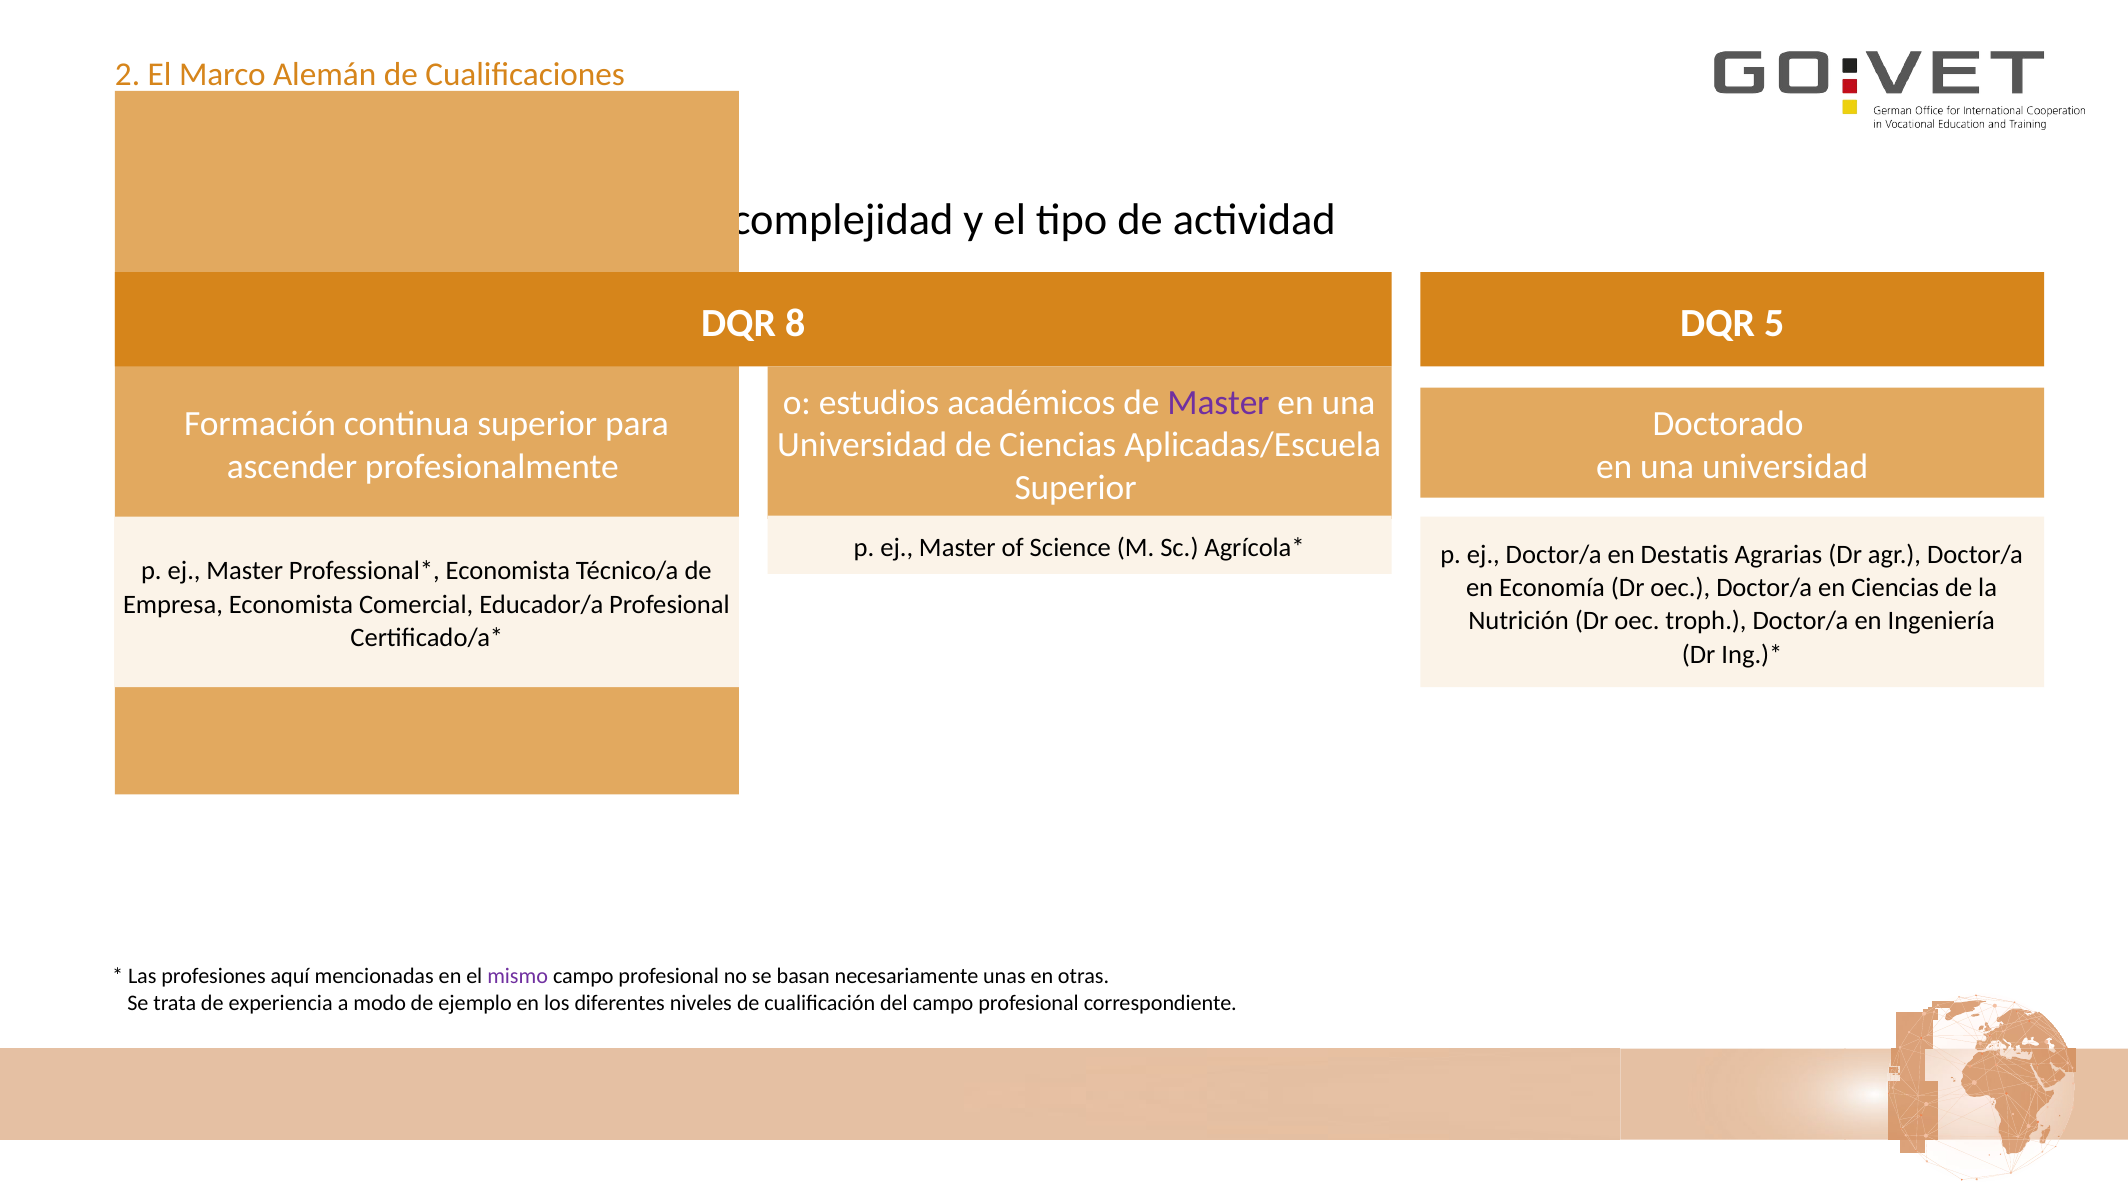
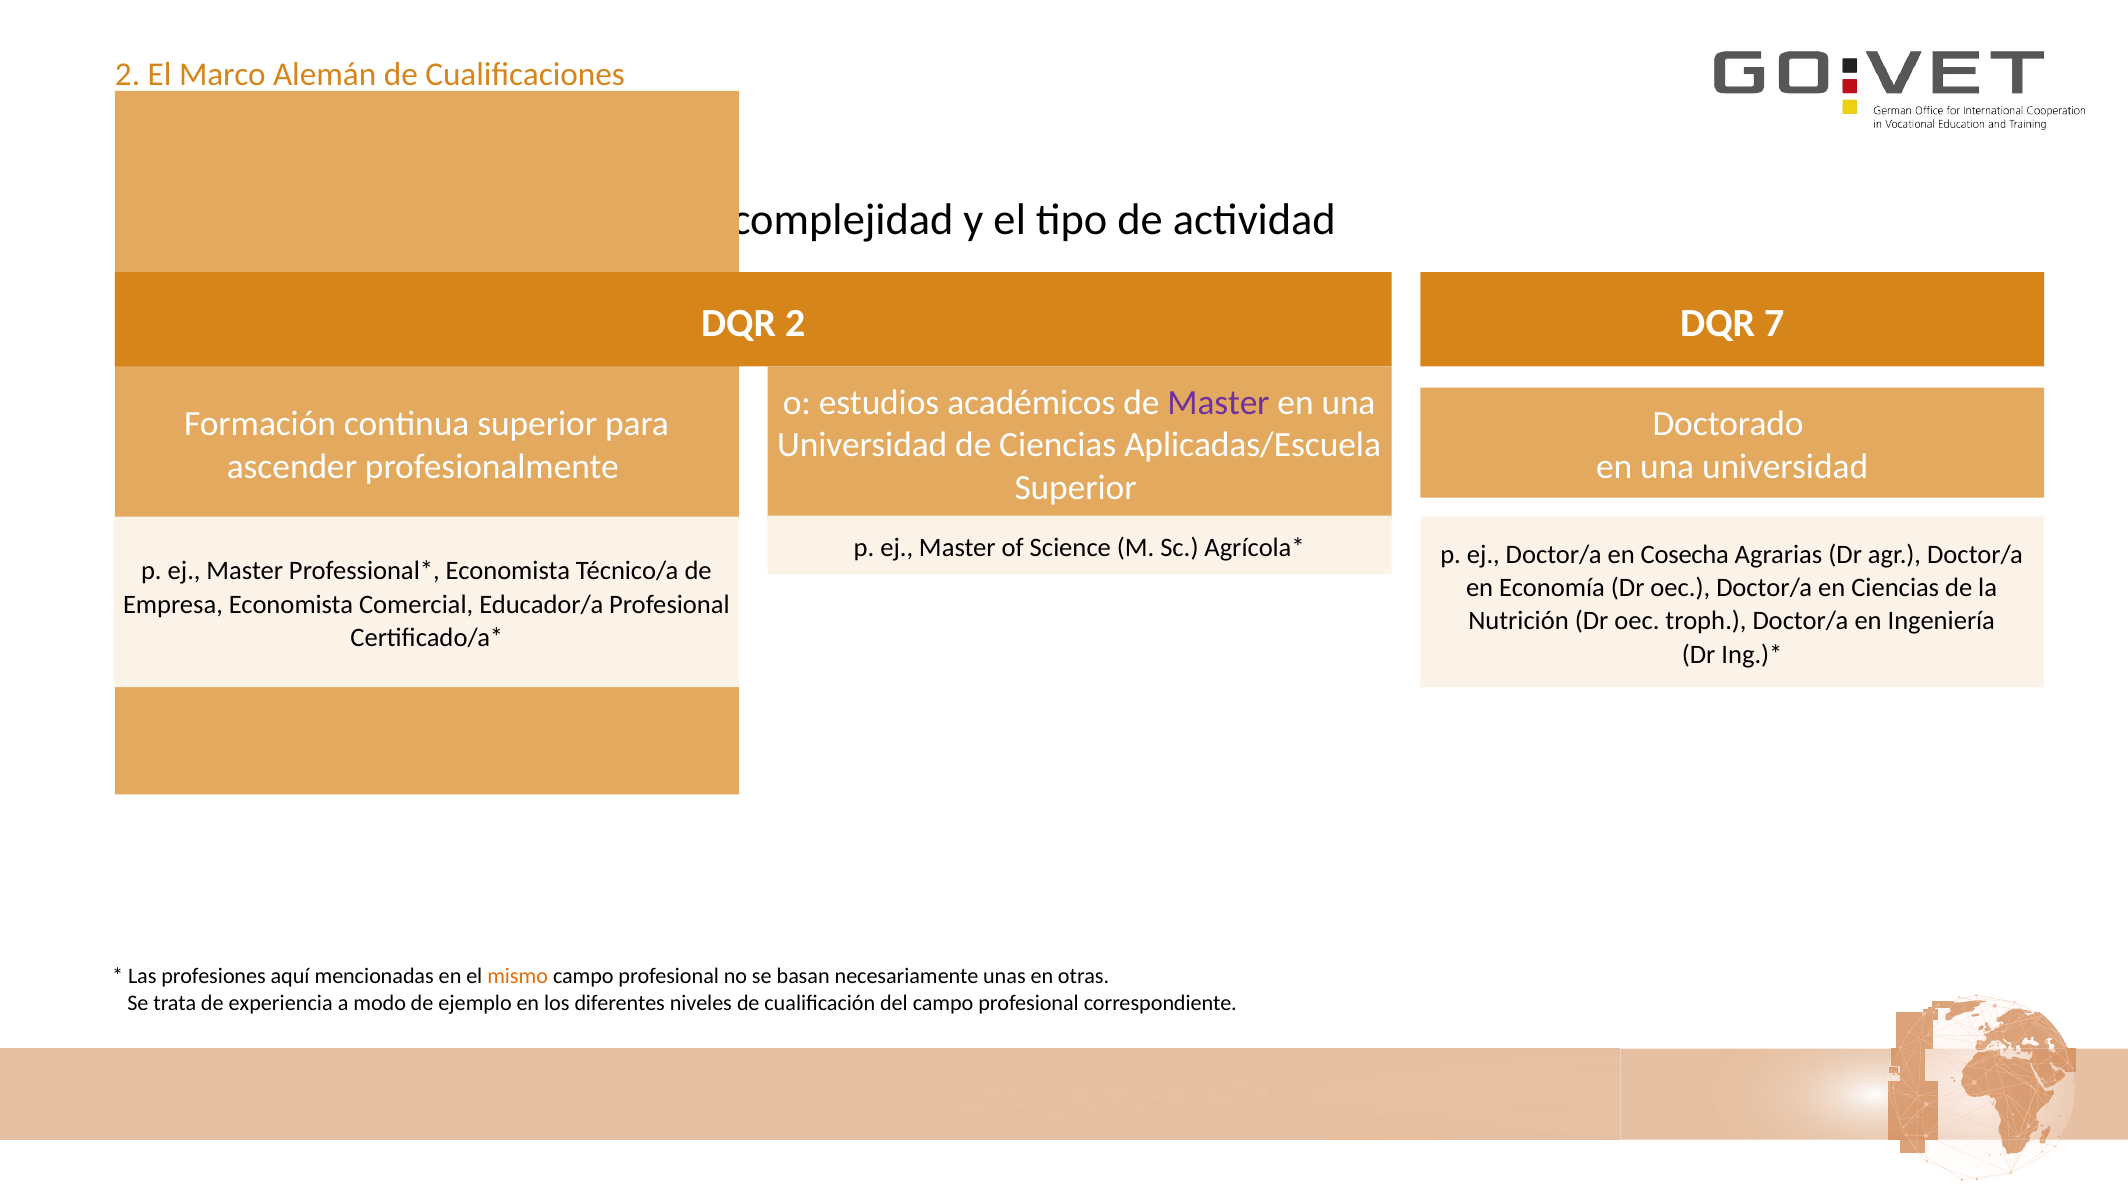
DQR 8: 8 -> 2 (795, 323)
5: 5 -> 7 (1774, 323)
Destatis: Destatis -> Cosecha (1685, 555)
mismo colour: purple -> orange (518, 976)
